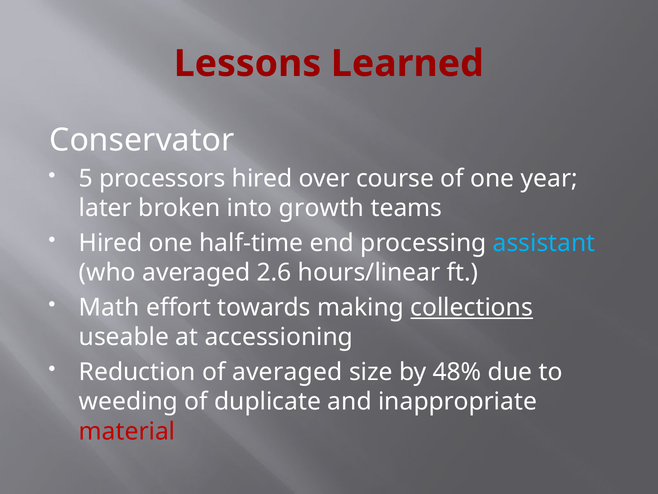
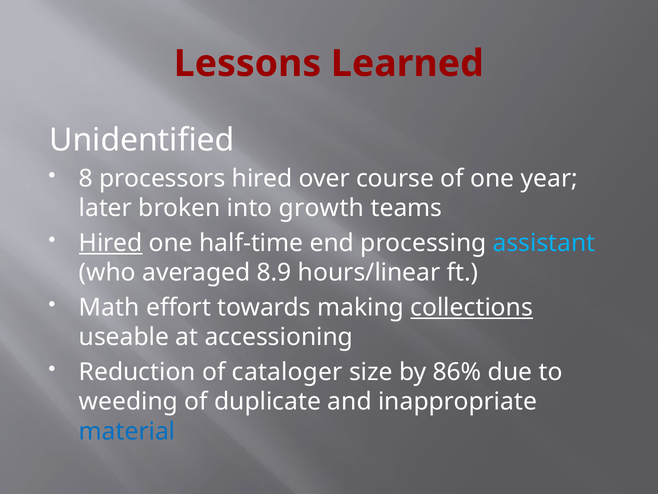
Conservator: Conservator -> Unidentified (142, 140)
5: 5 -> 8 (86, 178)
Hired underline: none -> present (111, 243)
2.6: 2.6 -> 8.9 (274, 272)
of averaged: averaged -> cataloger (287, 372)
48%: 48% -> 86% (457, 372)
material colour: red -> blue (127, 431)
